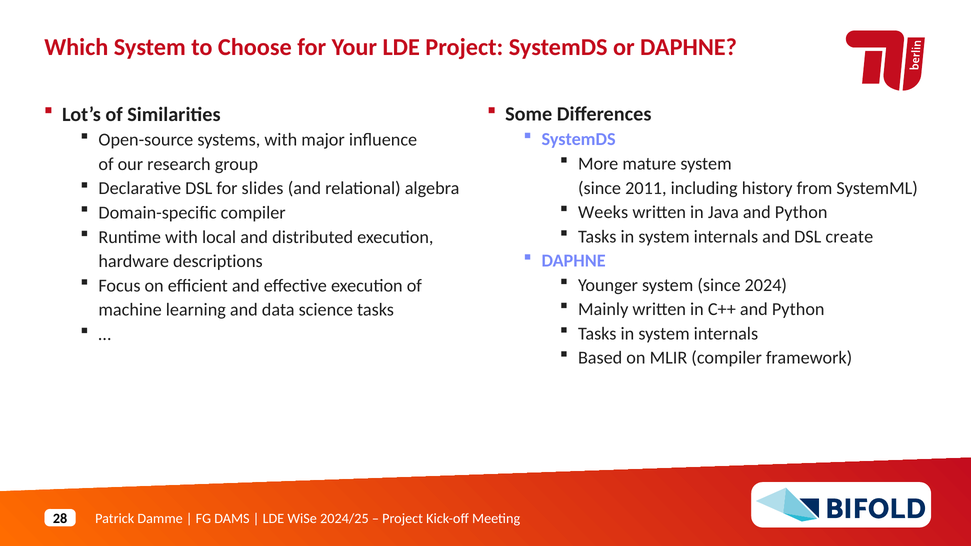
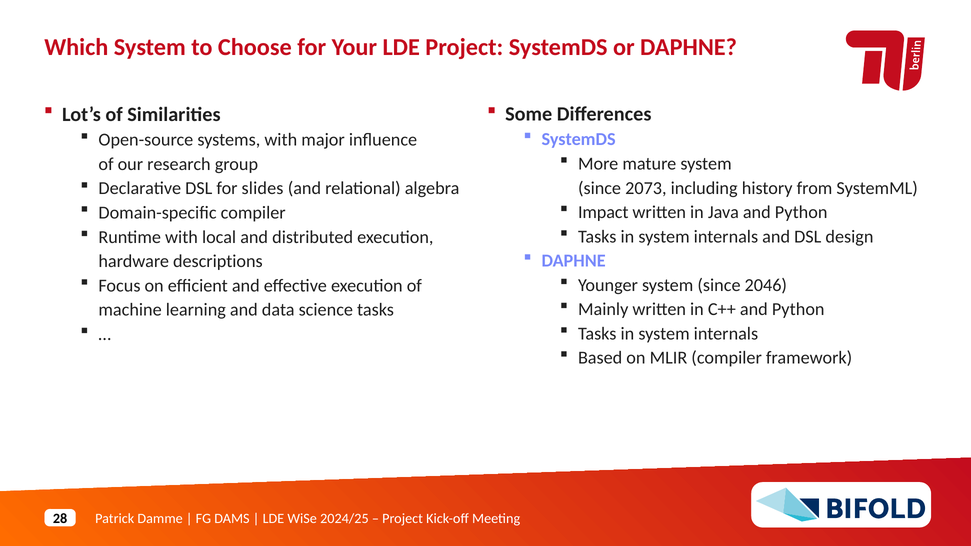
2011: 2011 -> 2073 (646, 188)
Weeks: Weeks -> Impact (603, 212)
create: create -> design (849, 237)
2024: 2024 -> 2046 (766, 285)
